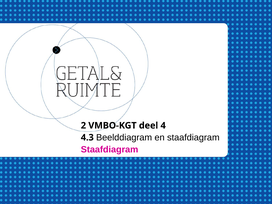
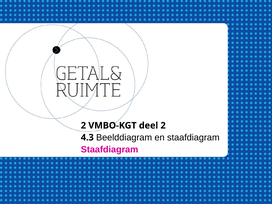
deel 4: 4 -> 2 (163, 126)
